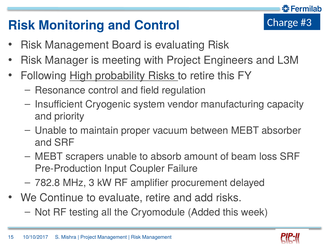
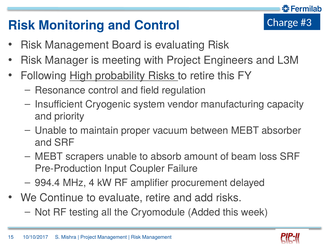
782.8: 782.8 -> 994.4 (48, 183)
3: 3 -> 4 (92, 183)
